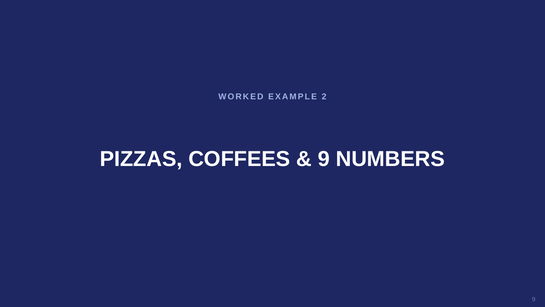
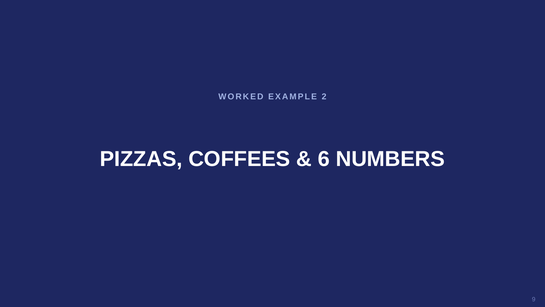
9: 9 -> 6 (324, 159)
